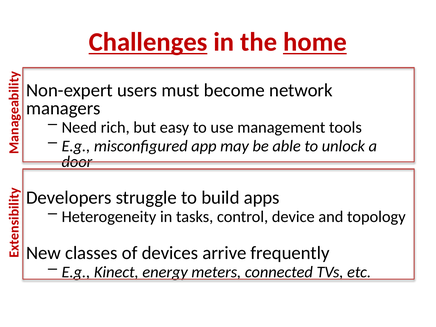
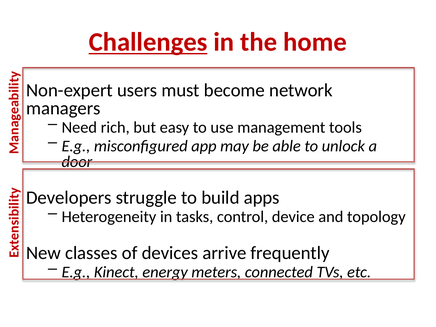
home underline: present -> none (315, 42)
